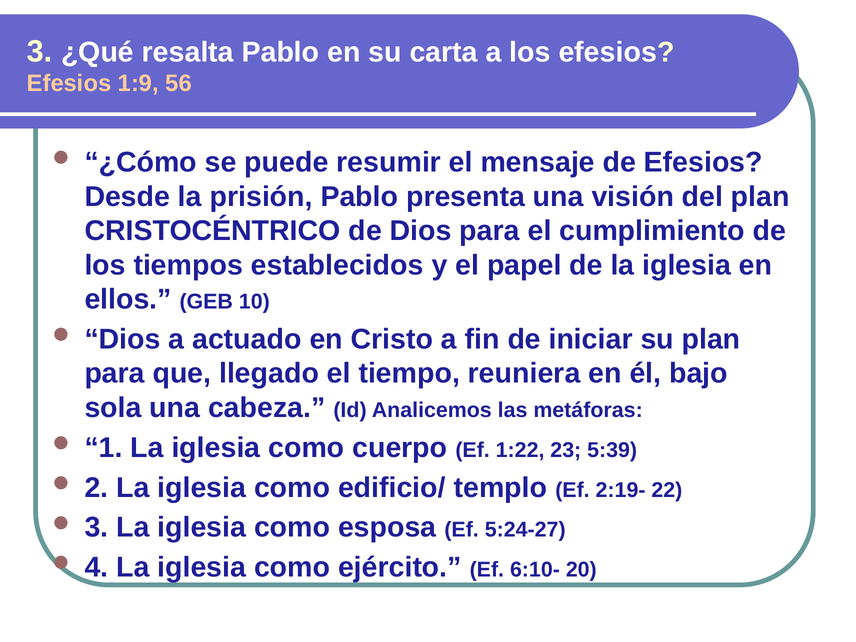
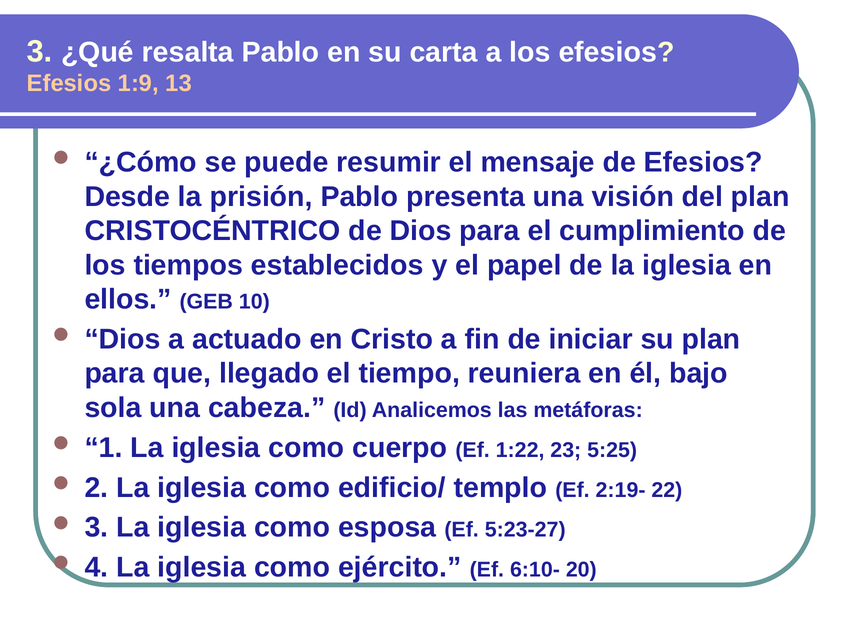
56: 56 -> 13 (179, 84)
5:39: 5:39 -> 5:25 (612, 450)
5:24-27: 5:24-27 -> 5:23-27 (525, 530)
